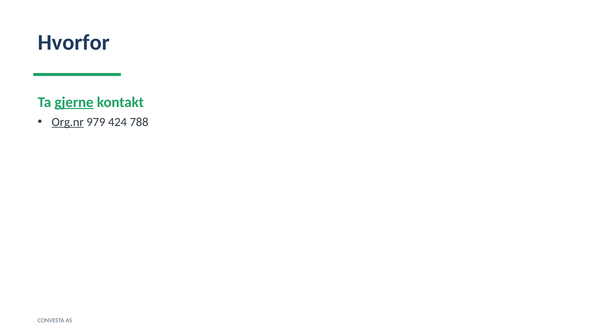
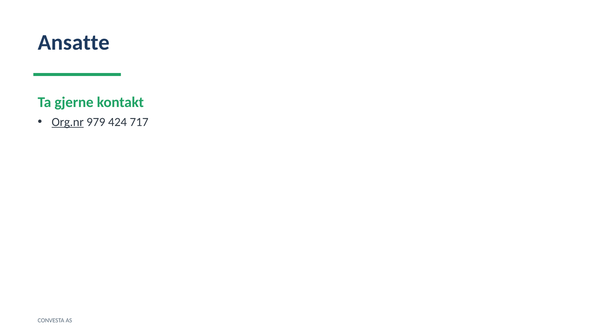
Hvorfor: Hvorfor -> Ansatte (74, 42)
gjerne underline: present -> none (74, 102)
788: 788 -> 717 (139, 122)
